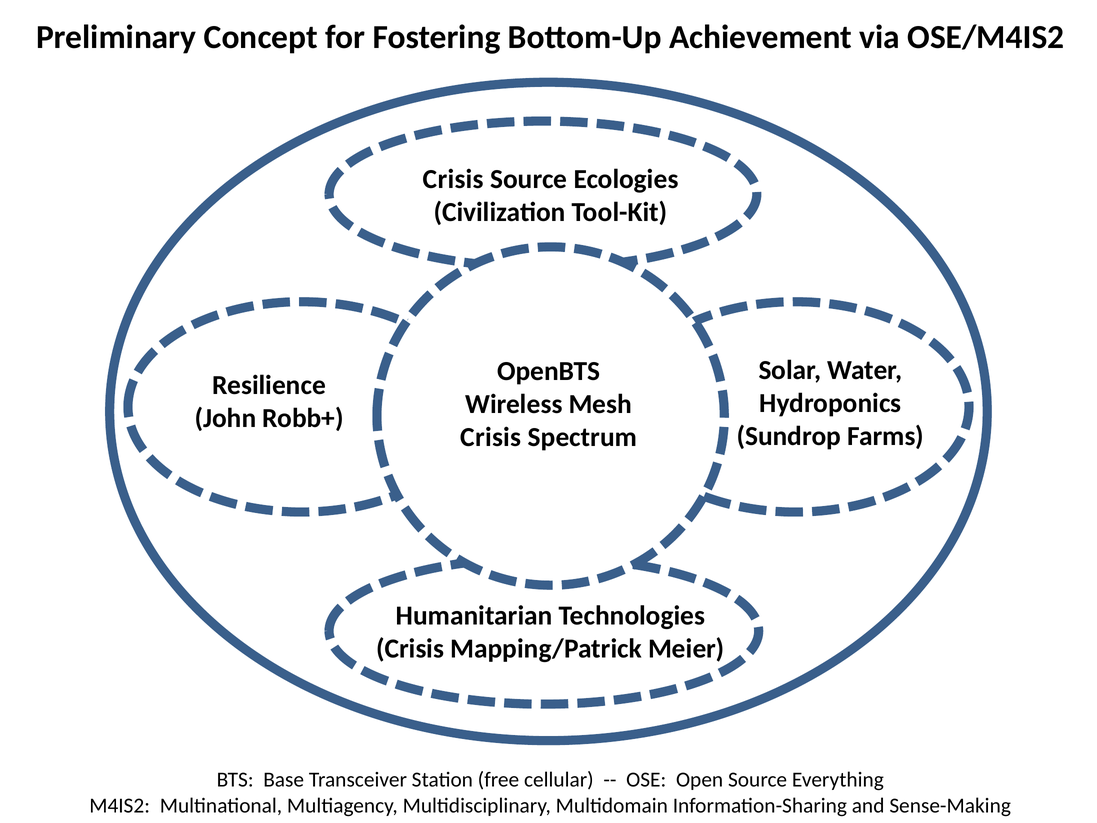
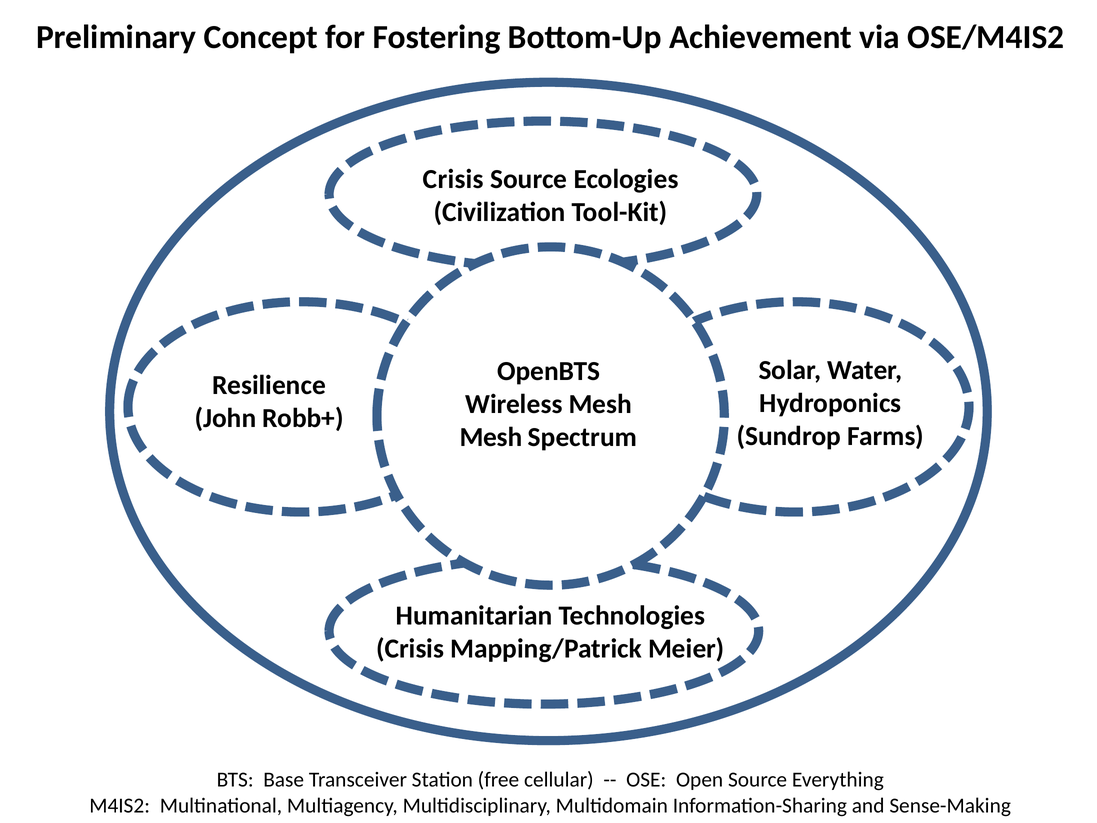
Crisis: Crisis -> Mesh (491, 437)
